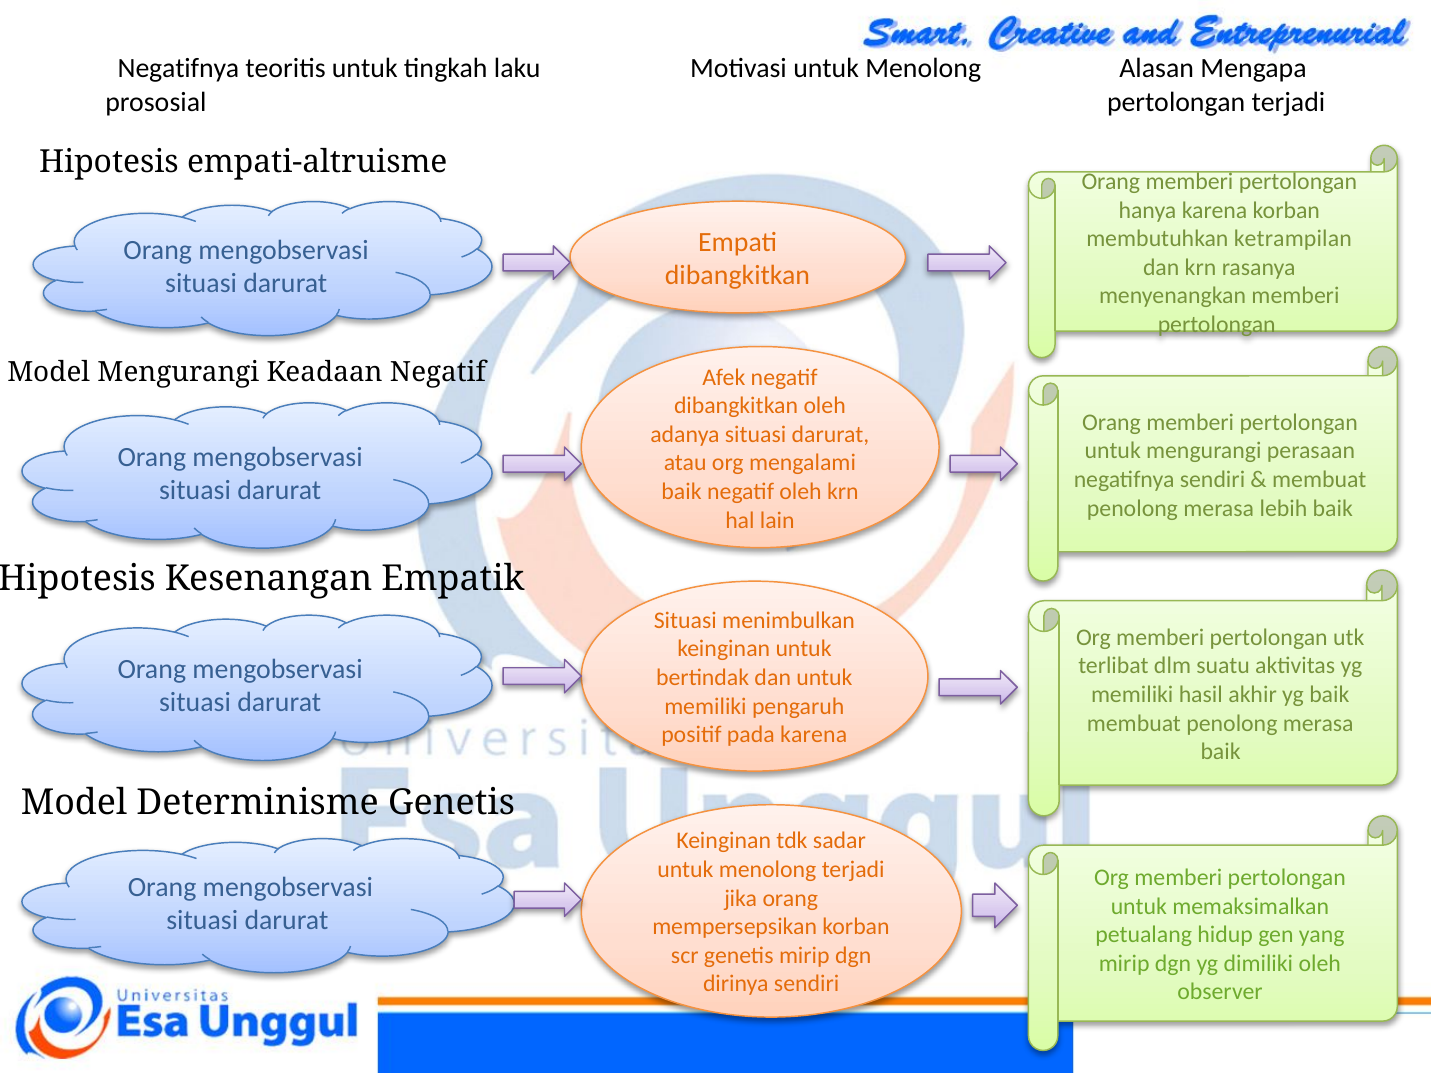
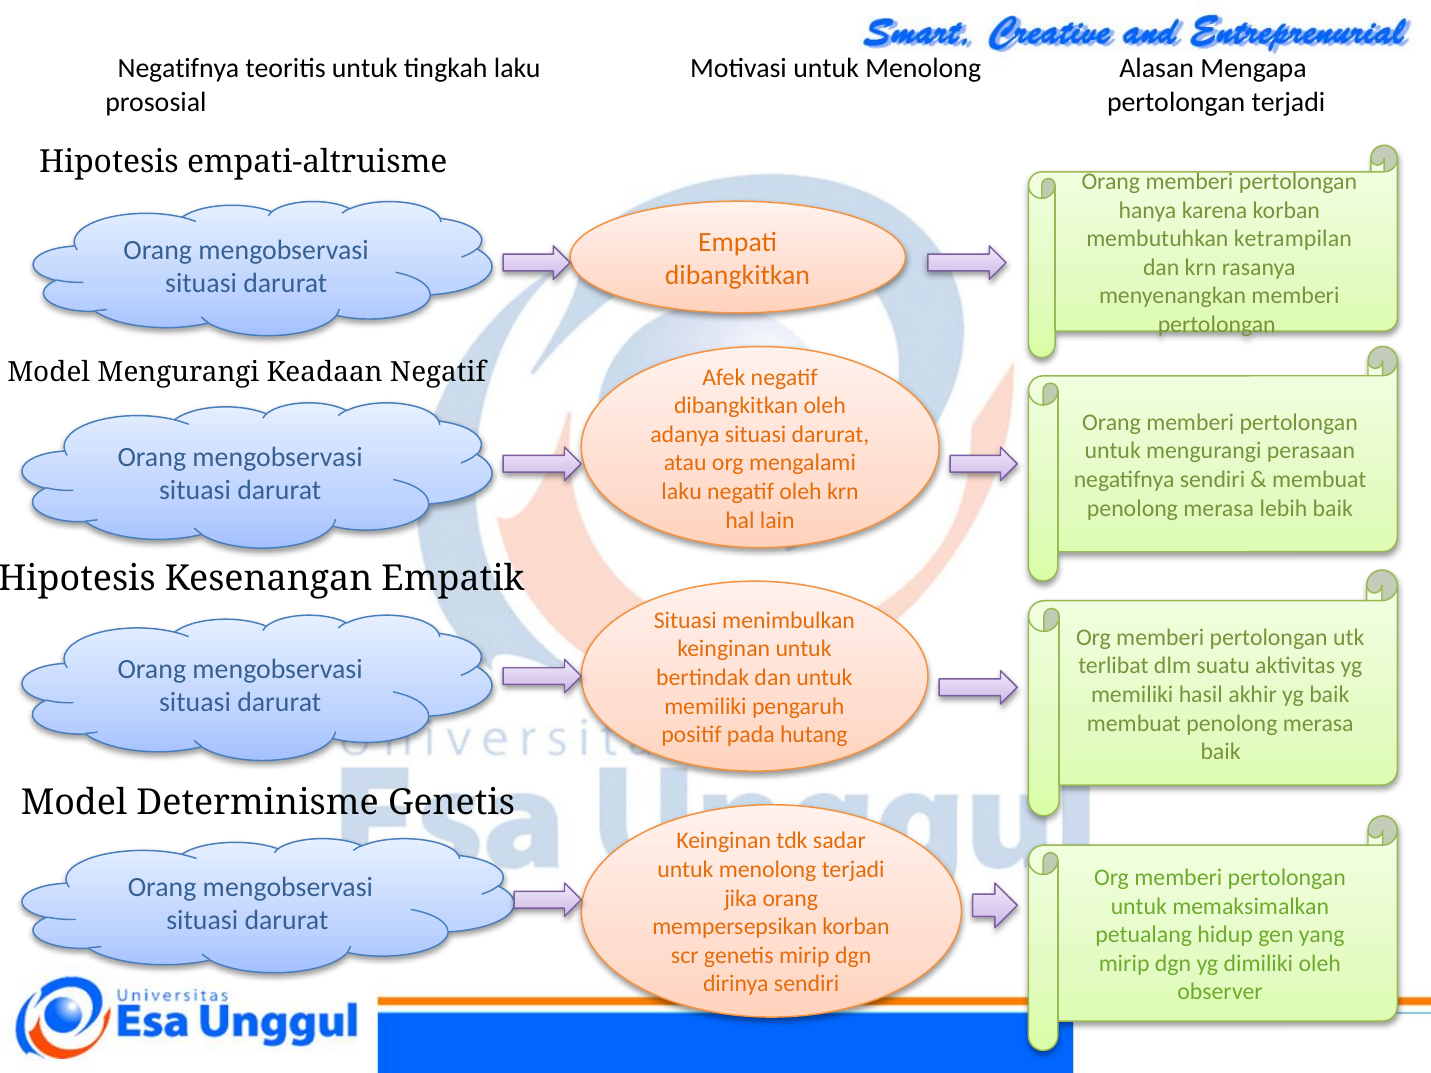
baik: baik -> laku (682, 492)
pada karena: karena -> hutang (814, 735)
